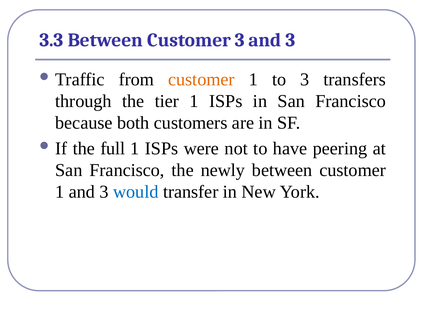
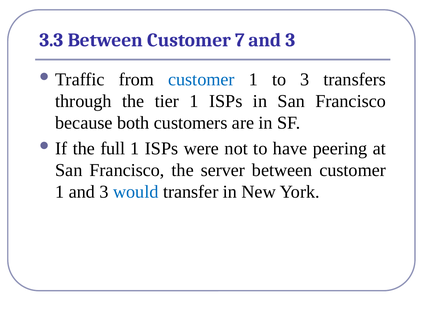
Customer 3: 3 -> 7 (240, 40)
customer colour: orange -> blue (201, 79)
newly: newly -> server (223, 170)
